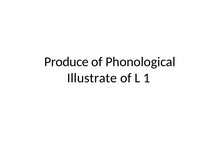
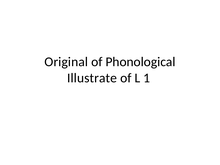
Produce: Produce -> Original (66, 62)
